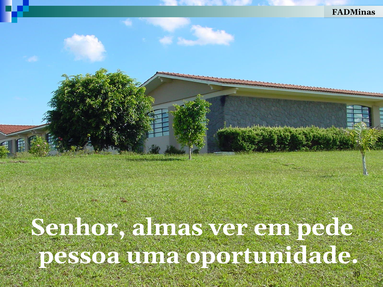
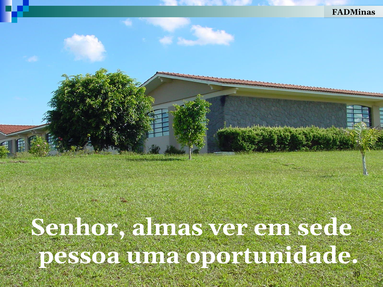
pede: pede -> sede (325, 228)
